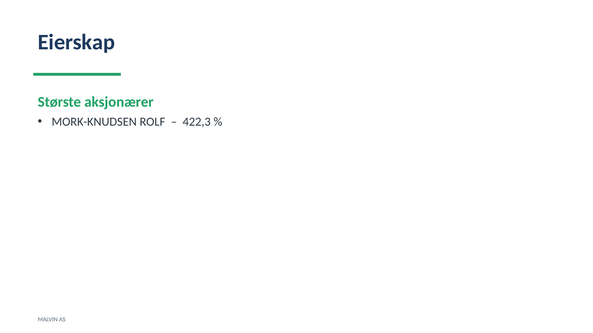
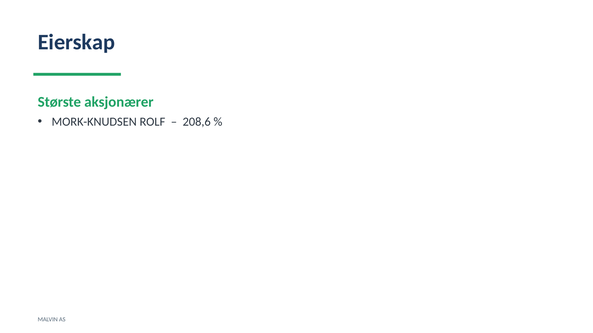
422,3: 422,3 -> 208,6 (197, 122)
